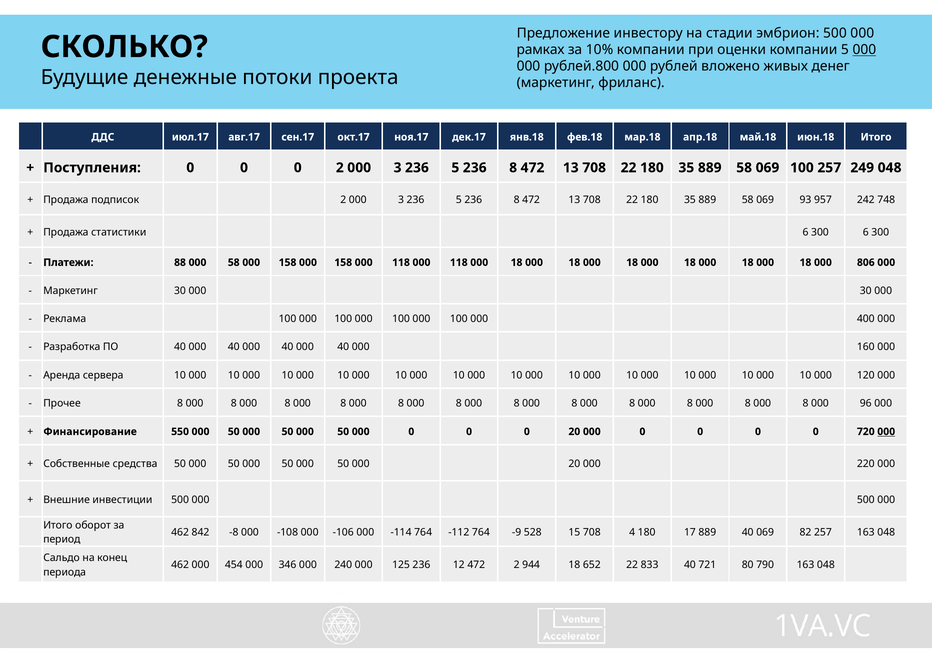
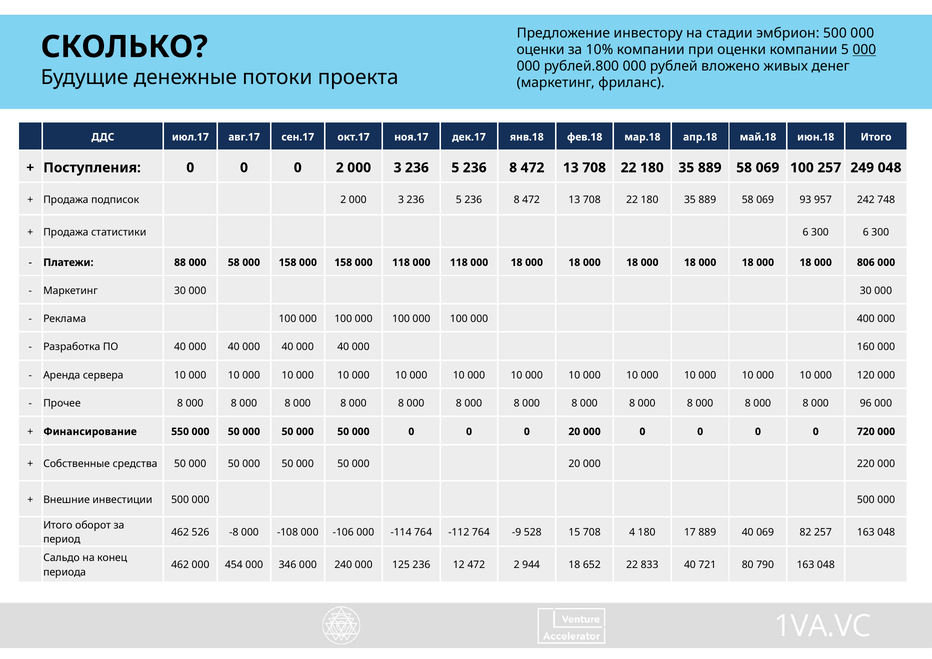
рамках: рамках -> оценки (541, 50)
000 underline: present -> none (886, 431)
842: 842 -> 526 (200, 532)
